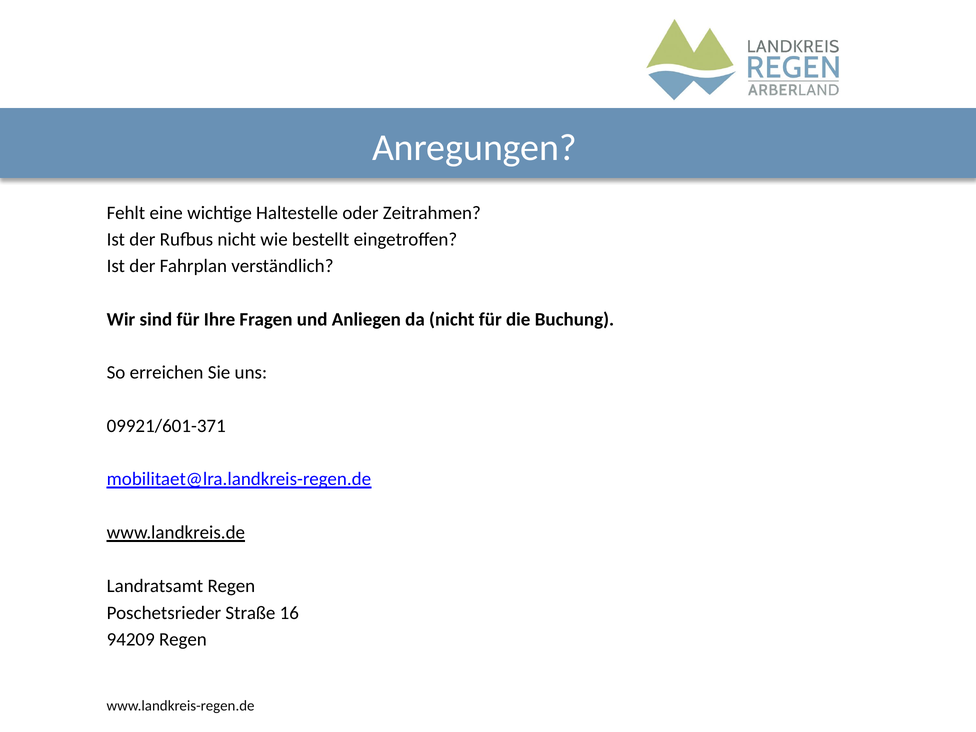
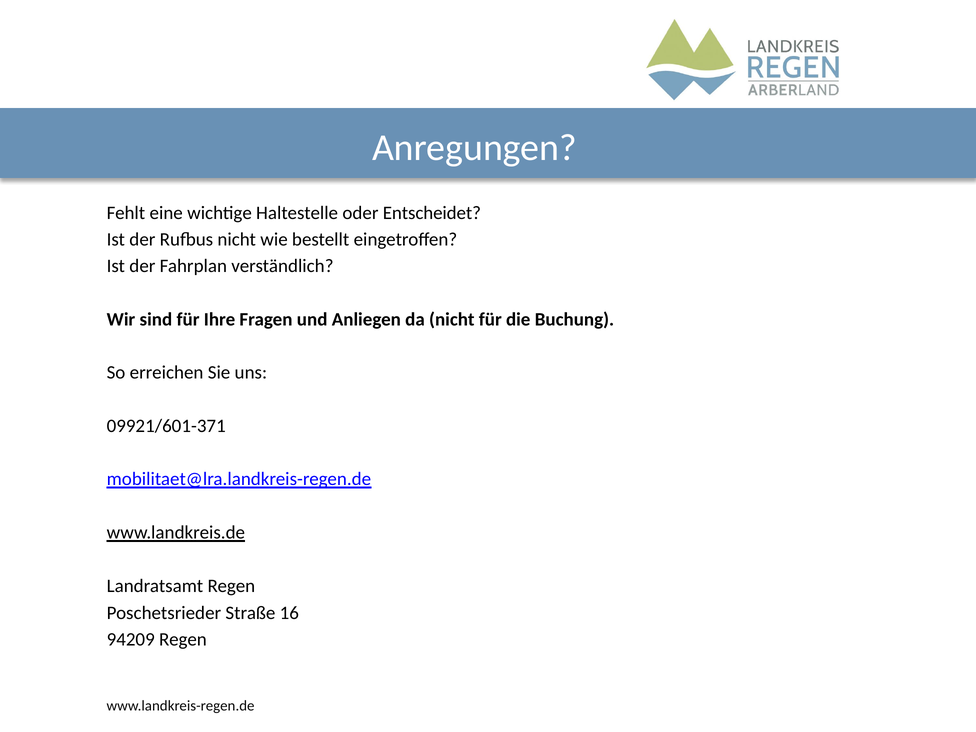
Zeitrahmen: Zeitrahmen -> Entscheidet (432, 213)
